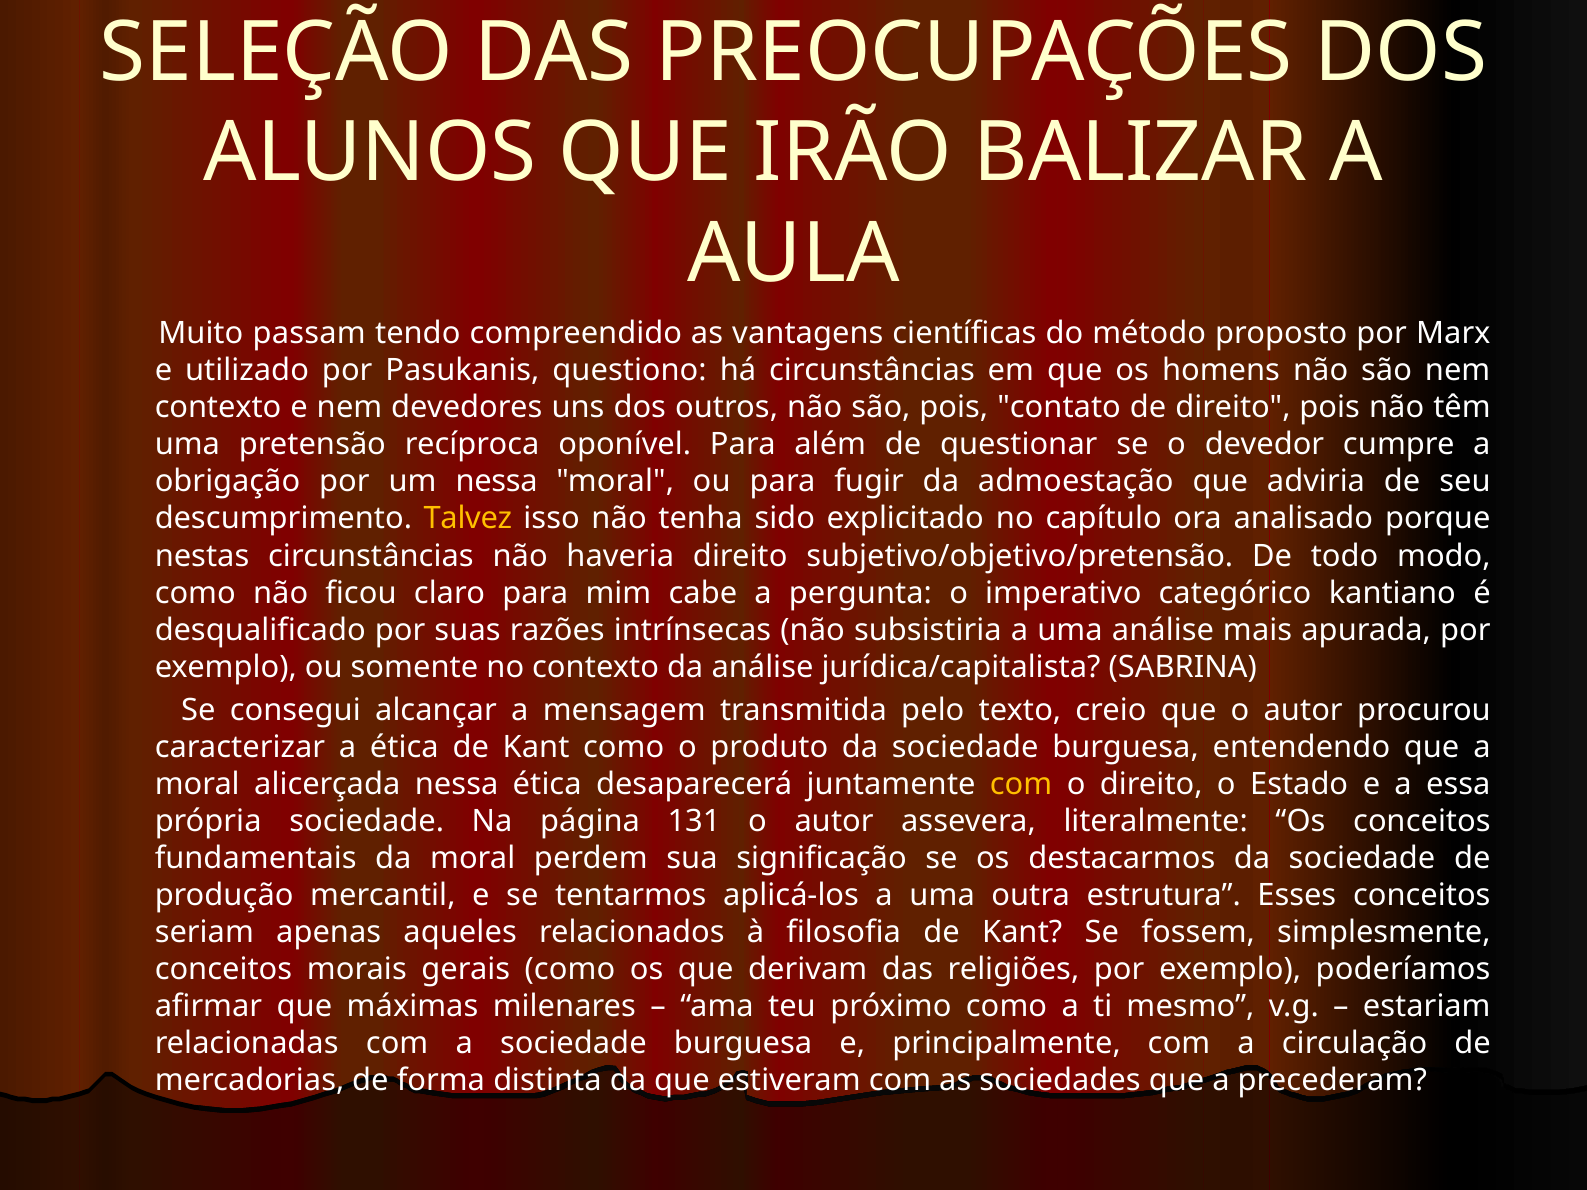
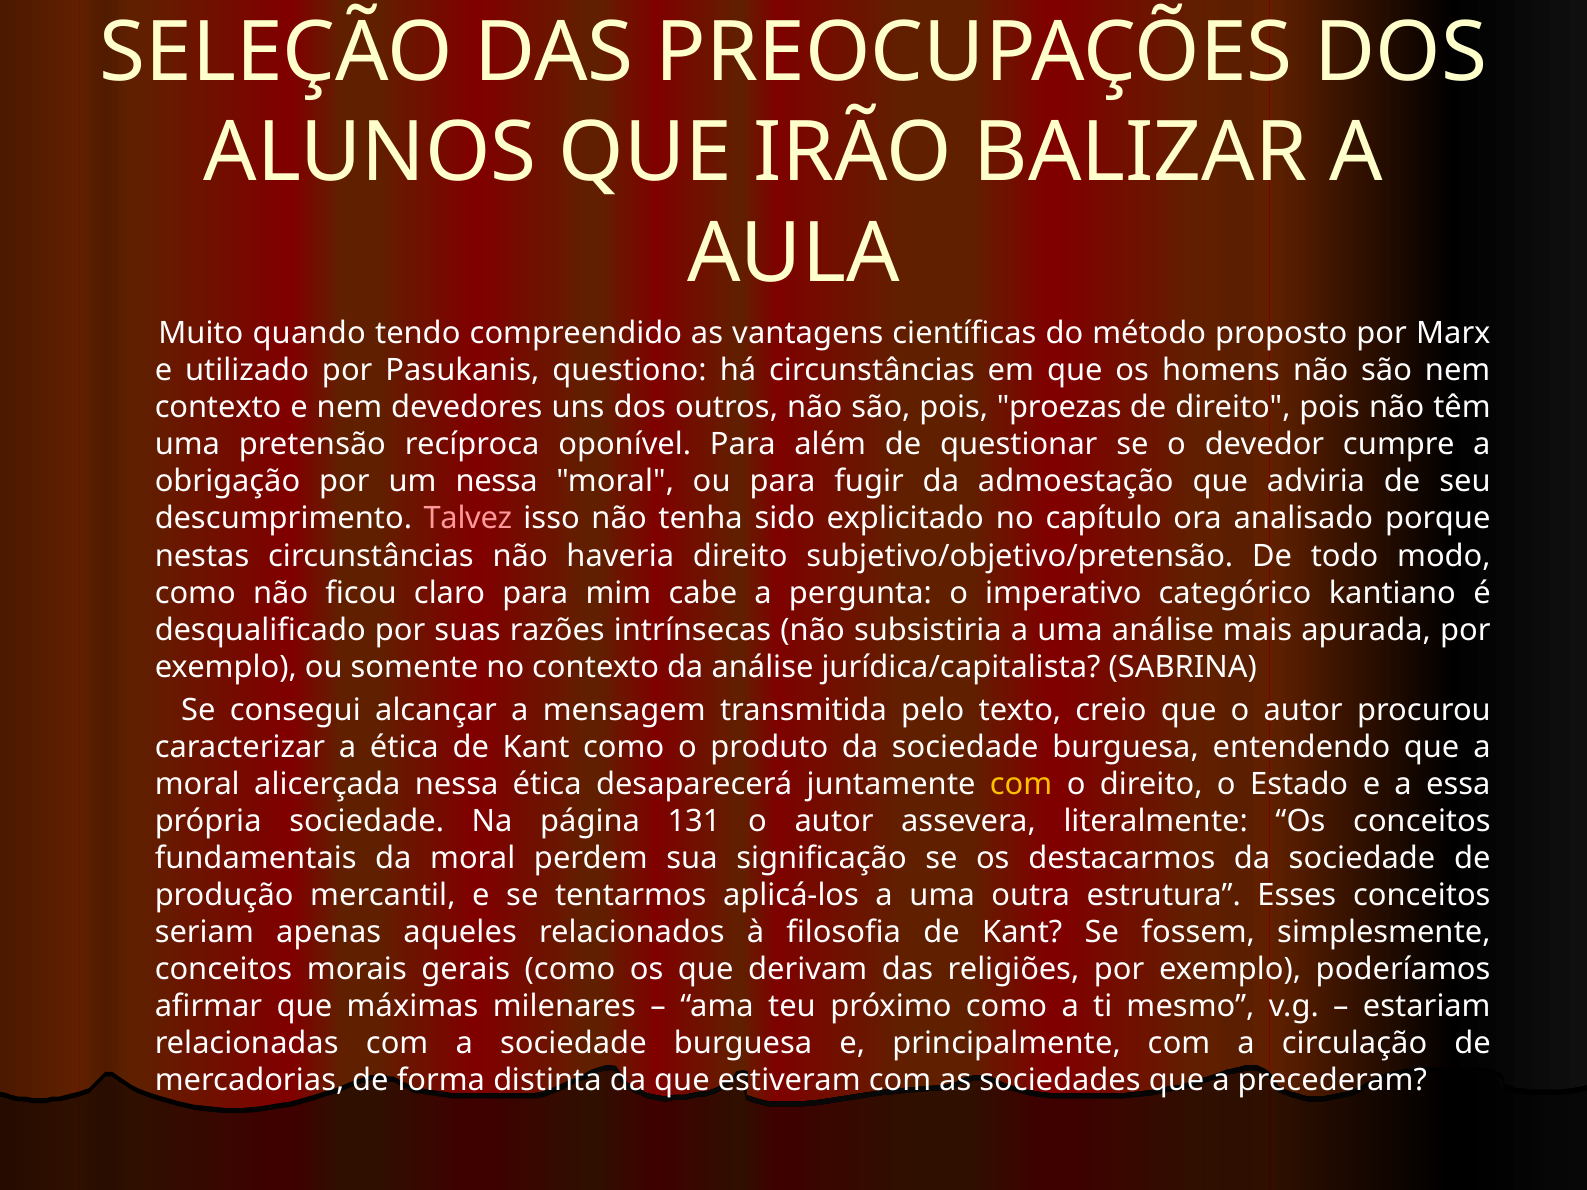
passam: passam -> quando (309, 334)
contato: contato -> proezas (1059, 408)
Talvez colour: yellow -> pink (468, 519)
